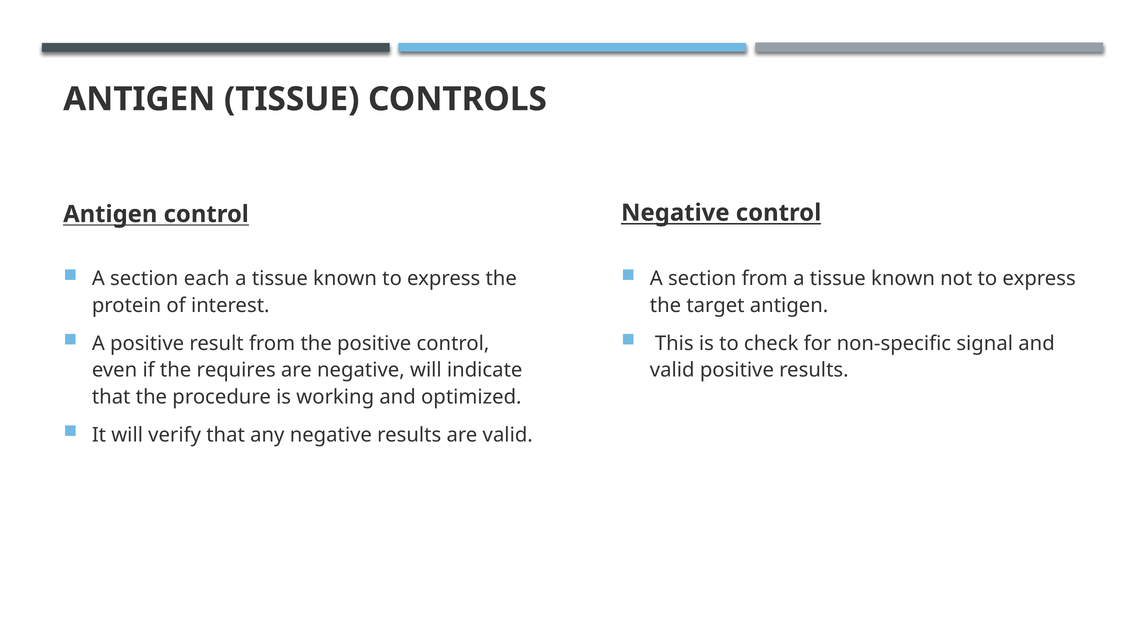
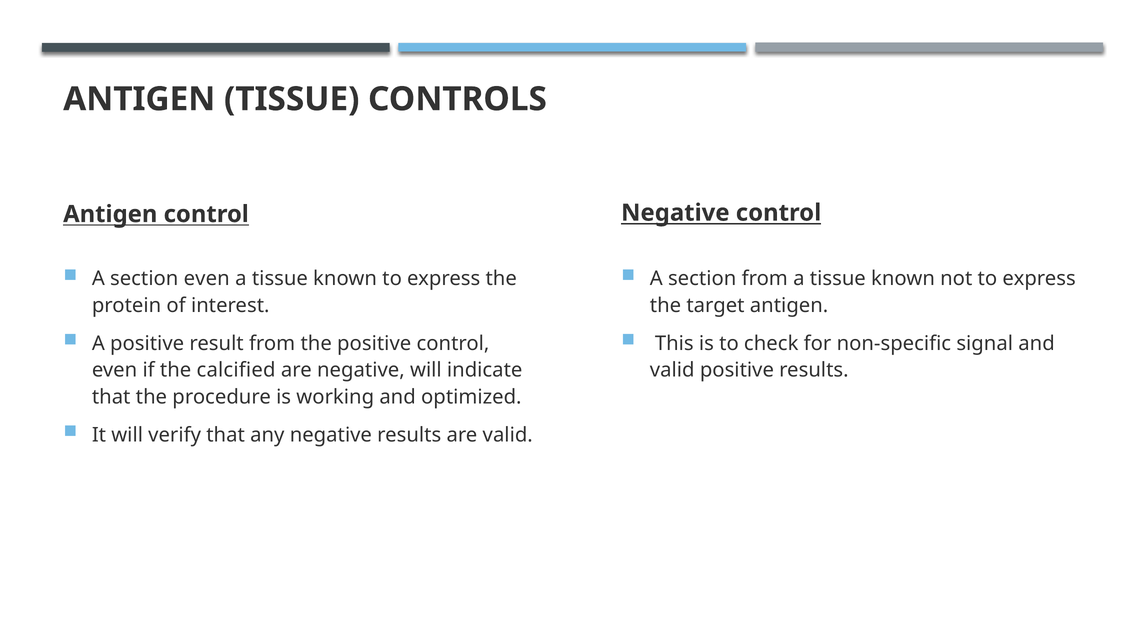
section each: each -> even (207, 279)
requires: requires -> calcified (236, 370)
